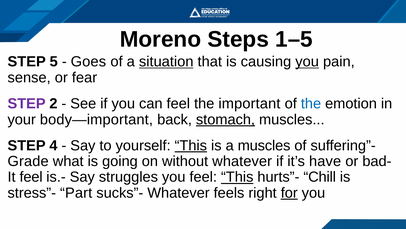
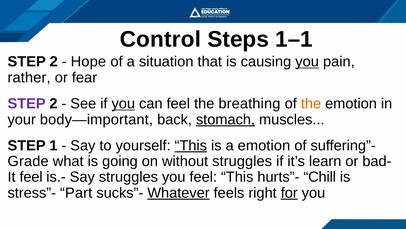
Moreno: Moreno -> Control (160, 39)
1–5: 1–5 -> 1–1 (294, 39)
5: 5 -> 2 (54, 62)
Goes: Goes -> Hope (88, 62)
situation underline: present -> none (166, 62)
sense: sense -> rather (29, 77)
you underline: none -> present (123, 103)
important: important -> breathing (249, 103)
the colour: blue -> orange (311, 103)
4: 4 -> 1 (53, 145)
a muscles: muscles -> emotion (264, 145)
without whatever: whatever -> struggles (242, 161)
have: have -> learn (325, 161)
This underline: present -> none (237, 177)
Whatever underline: none -> present (178, 192)
